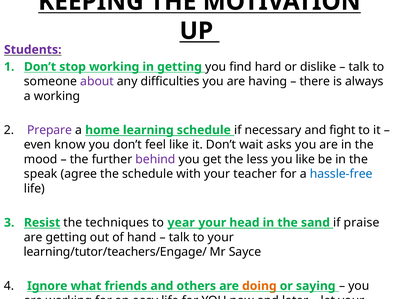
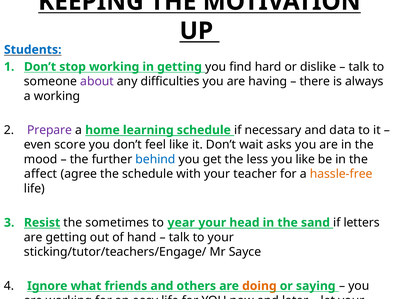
Students colour: purple -> blue (33, 50)
fight: fight -> data (342, 130)
know: know -> score (70, 145)
behind colour: purple -> blue (155, 159)
speak: speak -> affect (41, 174)
hassle-free colour: blue -> orange (341, 174)
techniques: techniques -> sometimes (117, 223)
praise: praise -> letters (362, 223)
learning/tutor/teachers/Engage/: learning/tutor/teachers/Engage/ -> sticking/tutor/teachers/Engage/ (115, 252)
